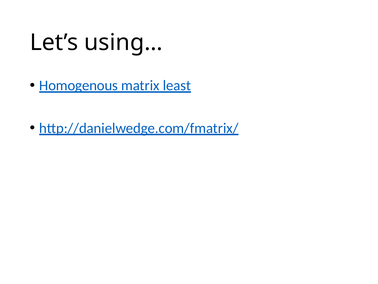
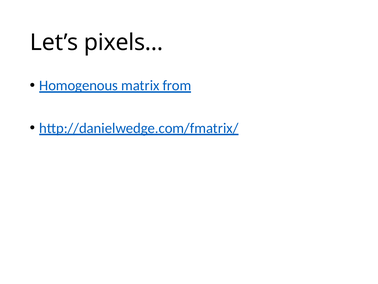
using…: using… -> pixels… (124, 42)
least: least -> from (177, 85)
